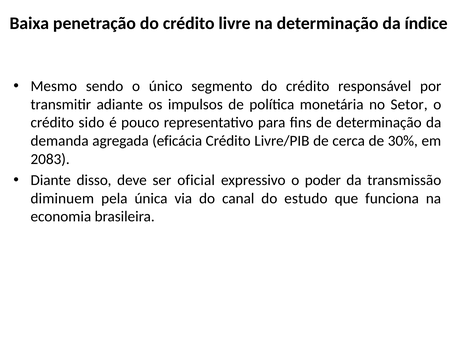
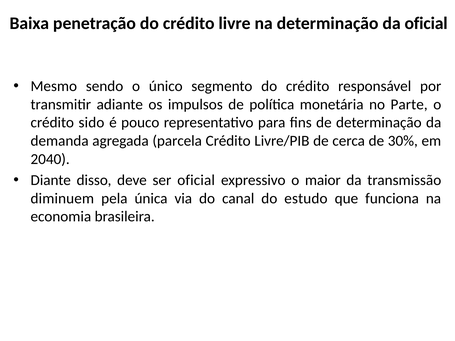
da índice: índice -> oficial (426, 24)
Setor: Setor -> Parte (409, 105)
eficácia: eficácia -> parcela (177, 141)
2083: 2083 -> 2040 (50, 159)
poder: poder -> maior (323, 180)
